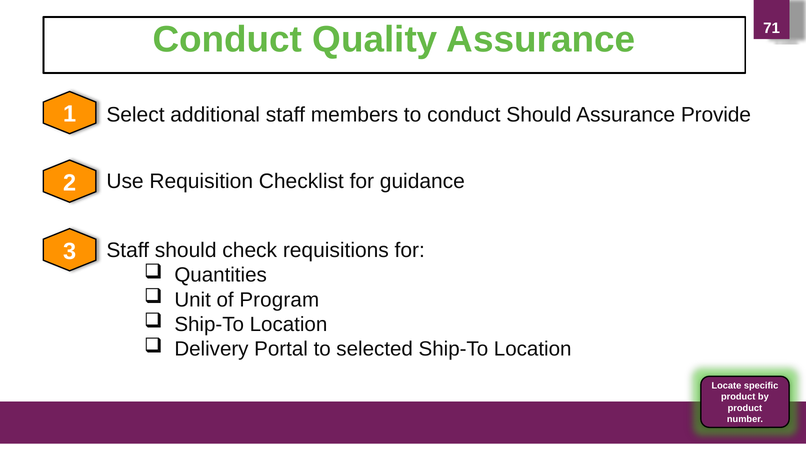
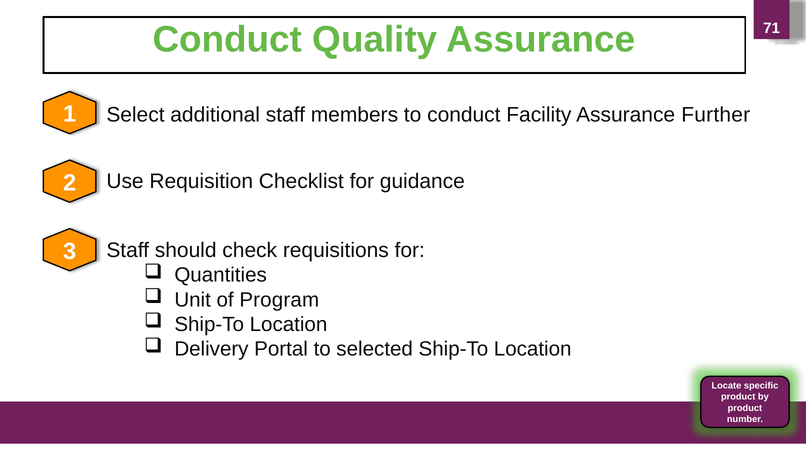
conduct Should: Should -> Facility (539, 115)
Provide: Provide -> Further (716, 115)
